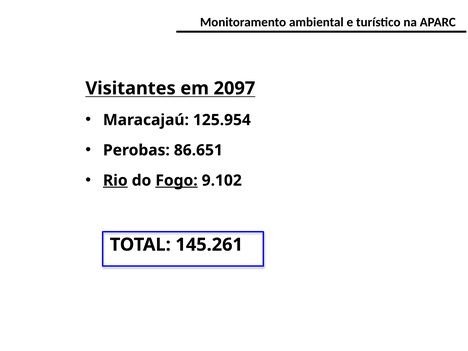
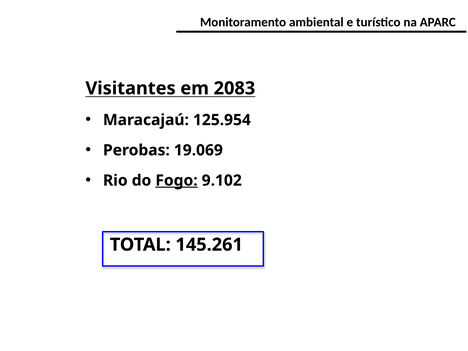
2097: 2097 -> 2083 (234, 88)
86.651: 86.651 -> 19.069 (198, 150)
Rio underline: present -> none (115, 180)
